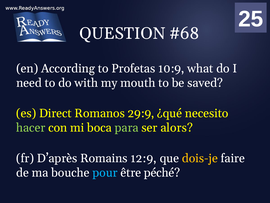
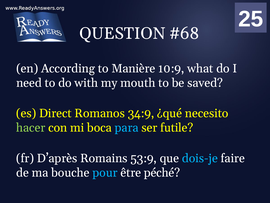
Profetas: Profetas -> Manière (133, 68)
29:9: 29:9 -> 34:9 (141, 113)
para colour: light green -> light blue (127, 128)
alors: alors -> futile (177, 128)
12:9: 12:9 -> 53:9 (144, 158)
dois-je colour: yellow -> light blue (200, 158)
